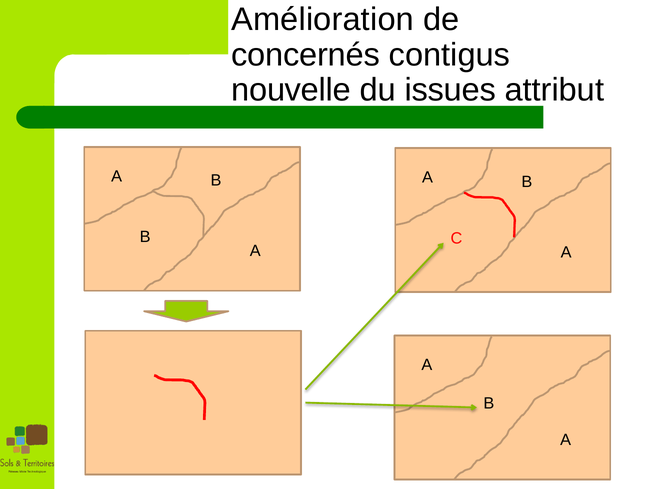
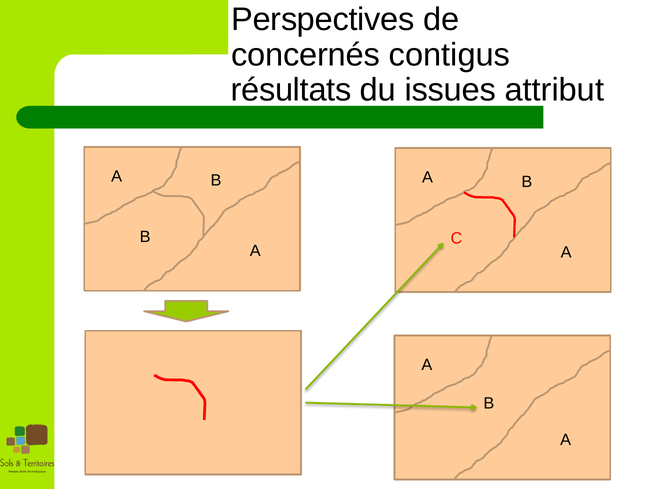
Amélioration: Amélioration -> Perspectives (323, 20)
nouvelle: nouvelle -> résultats (291, 90)
